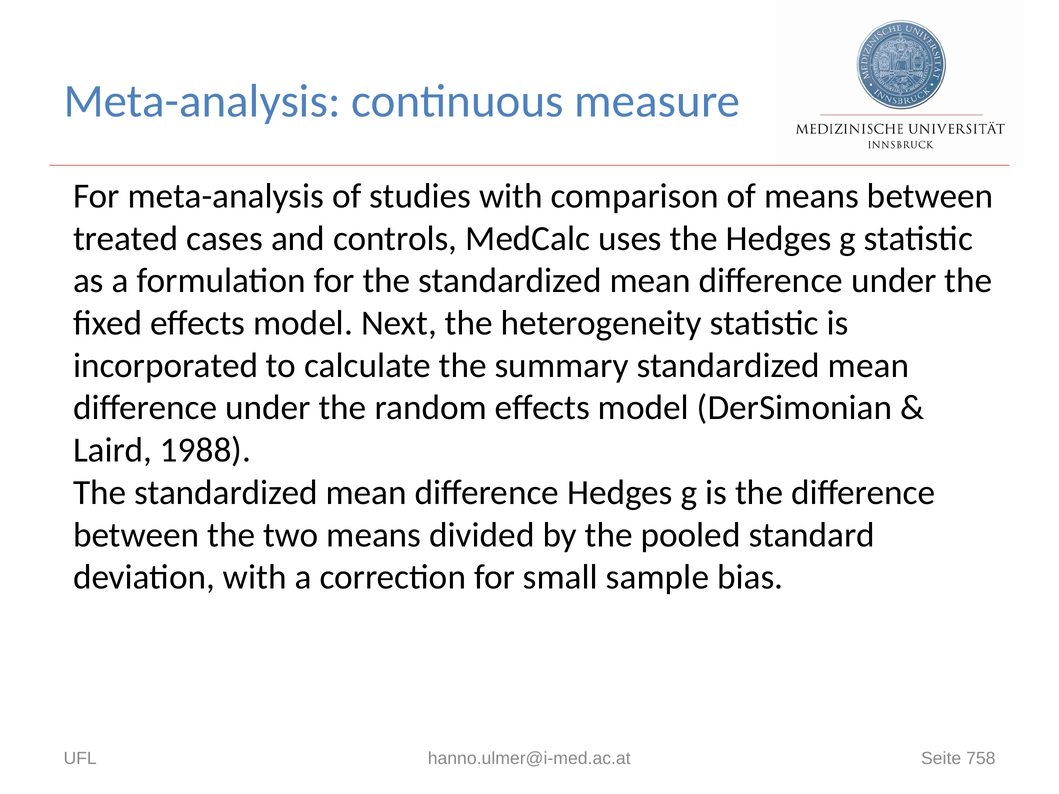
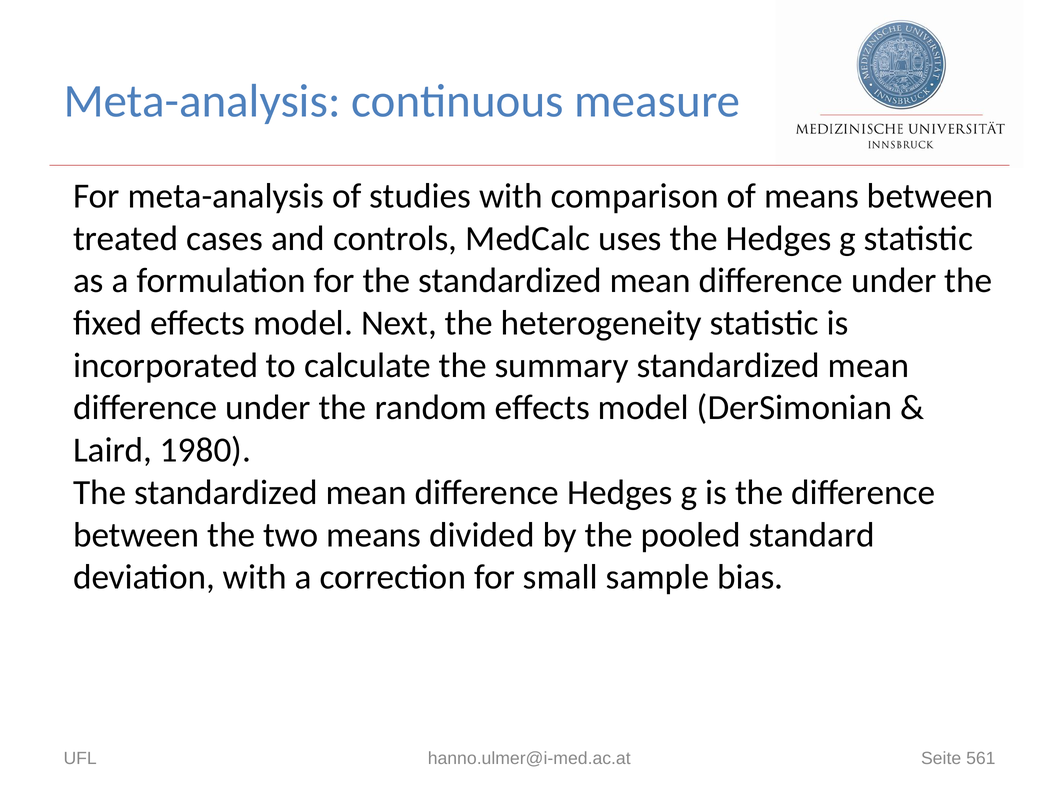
1988: 1988 -> 1980 (205, 450)
758: 758 -> 561 (981, 758)
